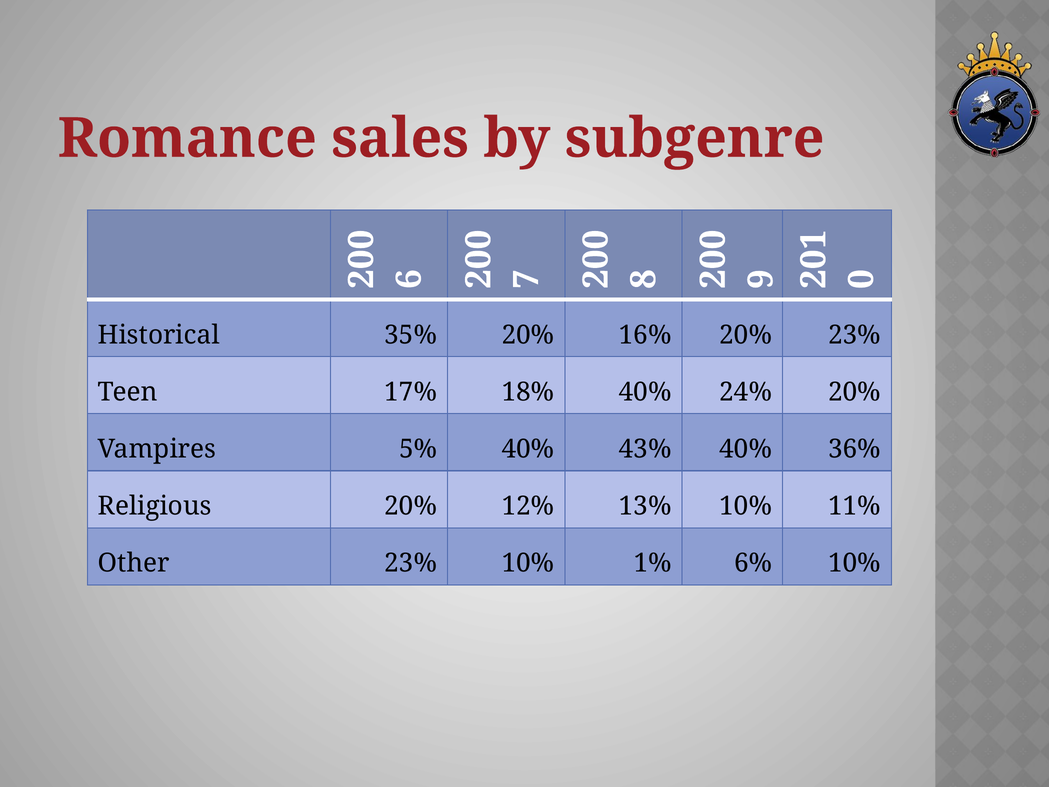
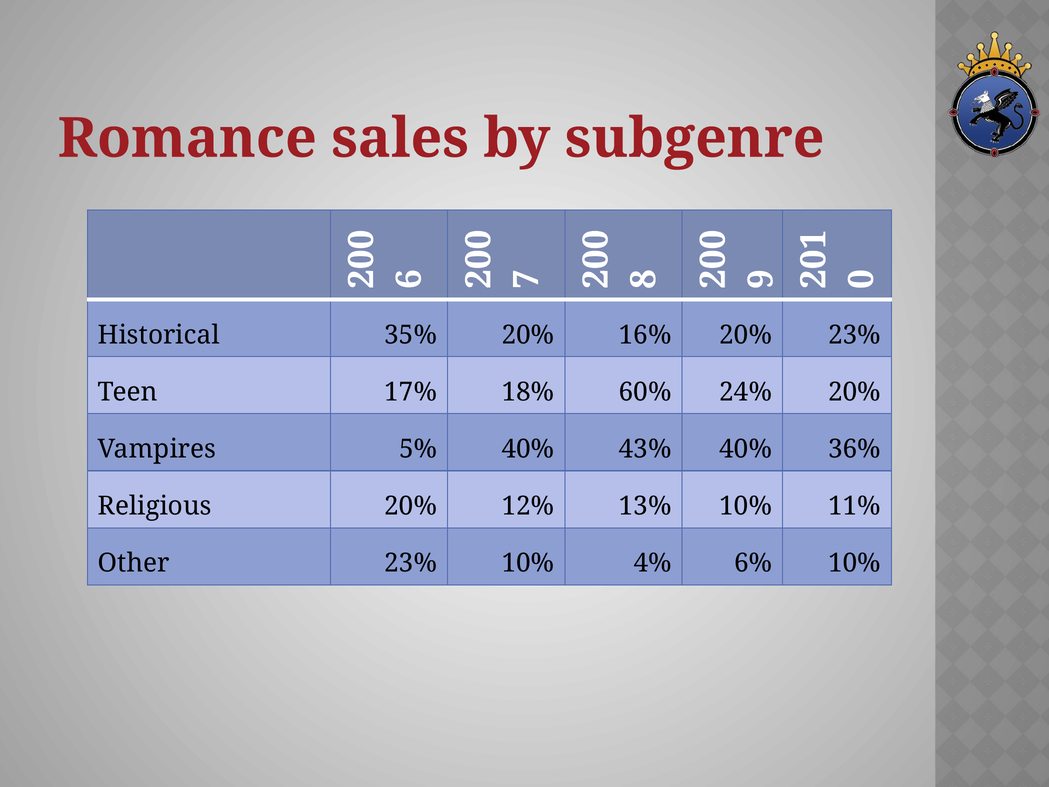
18% 40%: 40% -> 60% (645, 392)
1%: 1% -> 4% (653, 563)
